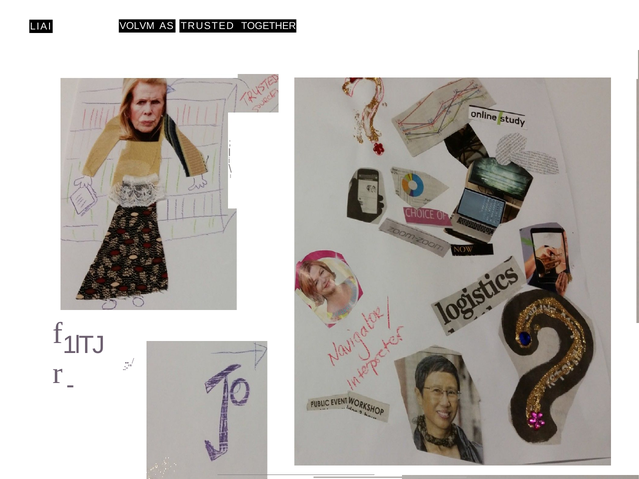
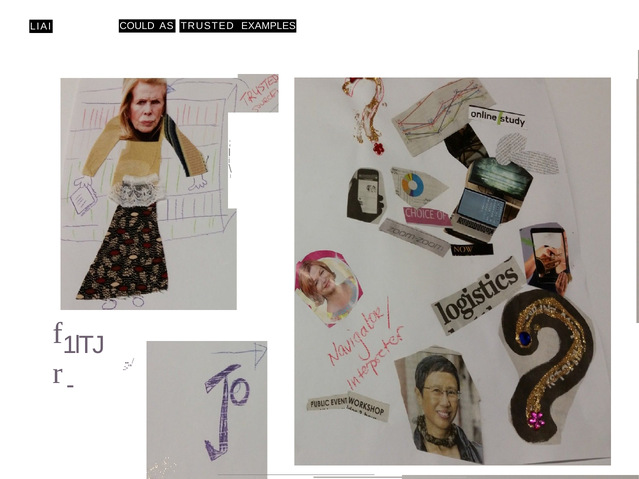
VOLVM: VOLVM -> COULD (137, 26)
TOGETHER: TOGETHER -> EXAMPLES (268, 26)
